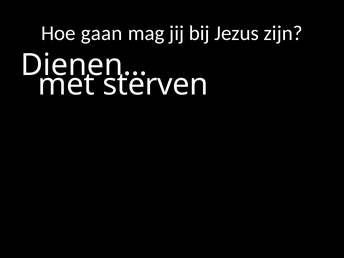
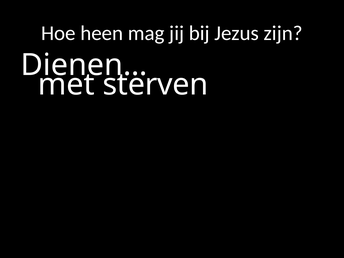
gaan: gaan -> heen (102, 33)
